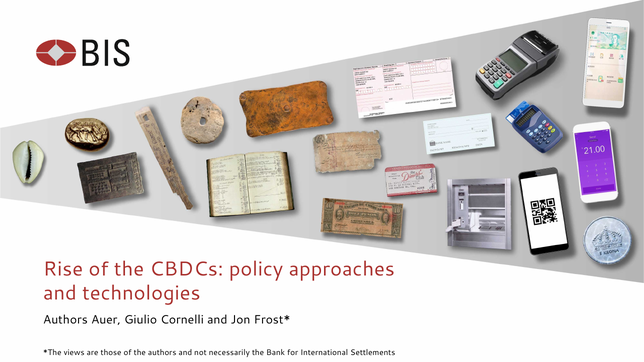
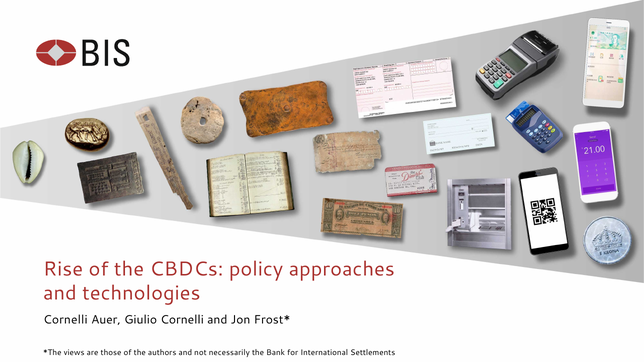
Authors: Authors -> Cornelli (65, 320)
